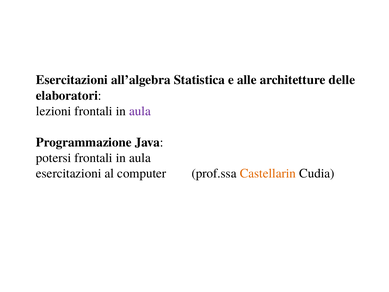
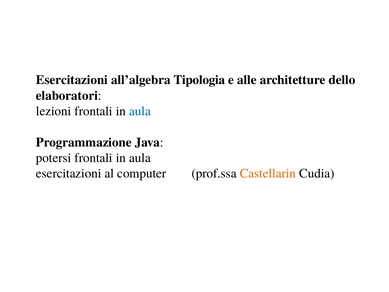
Statistica: Statistica -> Tipologia (199, 80)
delle: delle -> dello (342, 80)
aula colour: purple -> blue (140, 111)
